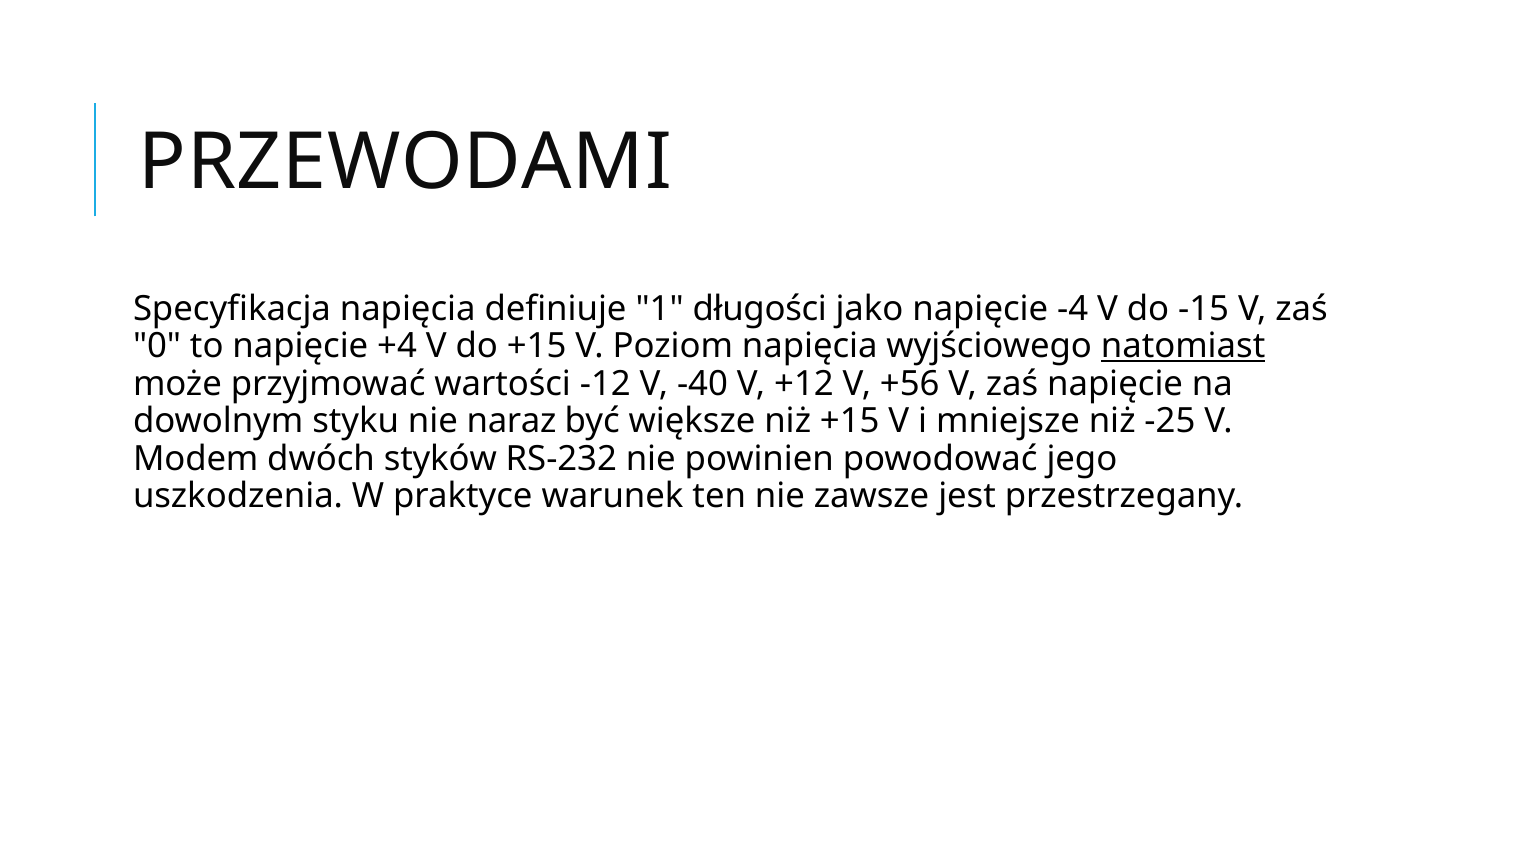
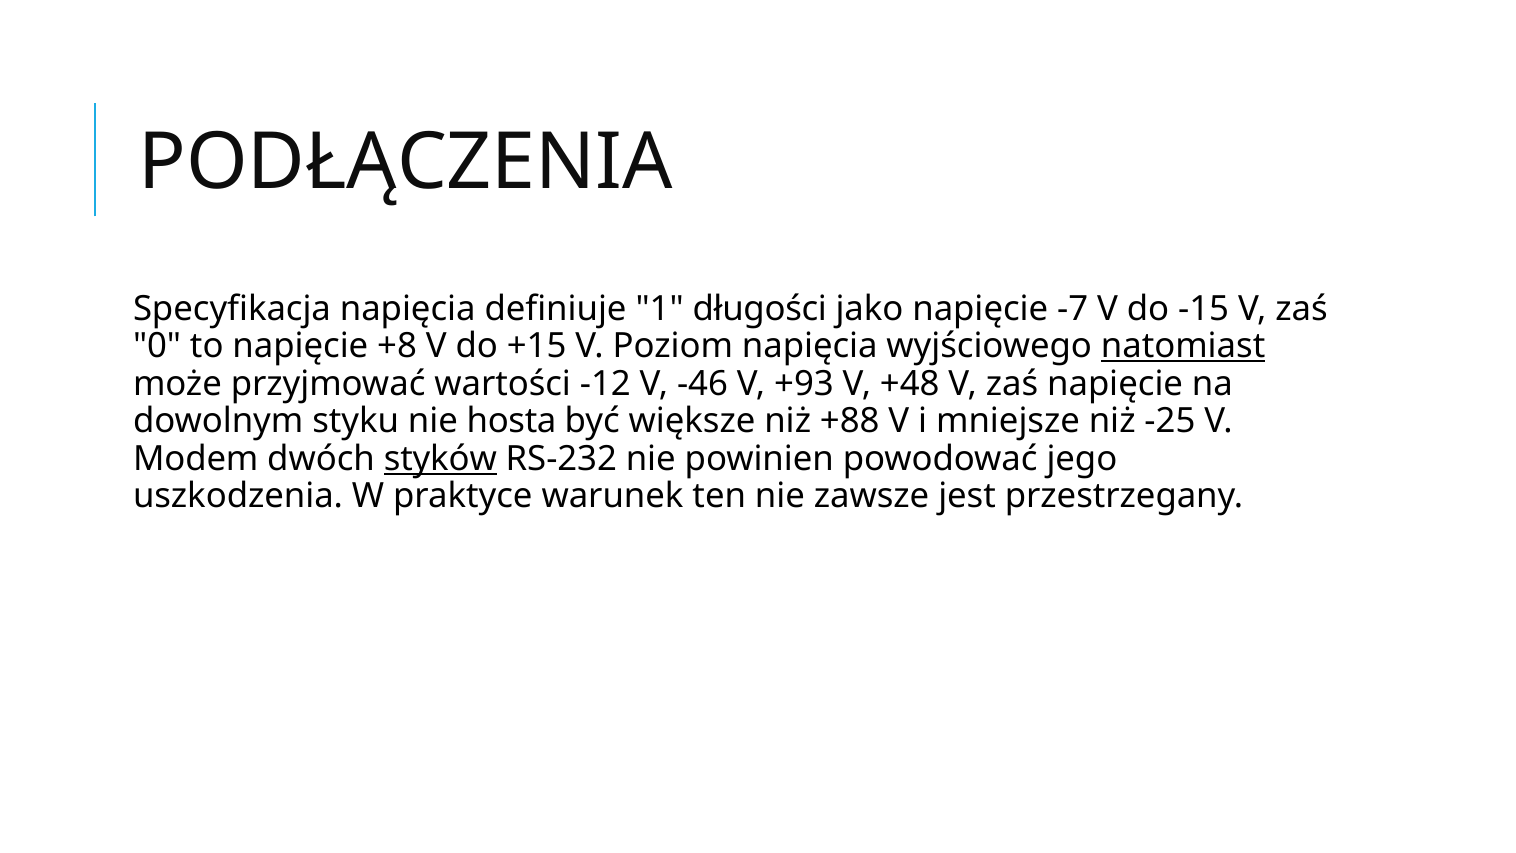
PRZEWODAMI: PRZEWODAMI -> PODŁĄCZENIA (406, 163)
-4: -4 -> -7 (1073, 308)
+4: +4 -> +8 (397, 346)
-40: -40 -> -46 (702, 383)
+12: +12 -> +93 (804, 383)
+56: +56 -> +48 (910, 383)
naraz: naraz -> hosta (512, 421)
niż +15: +15 -> +88 (850, 421)
styków underline: none -> present (440, 459)
